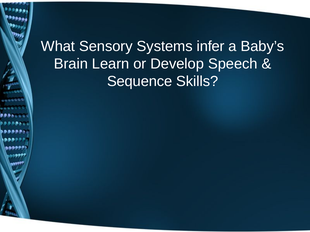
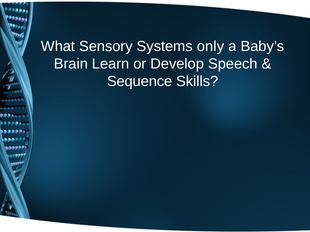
infer: infer -> only (210, 46)
